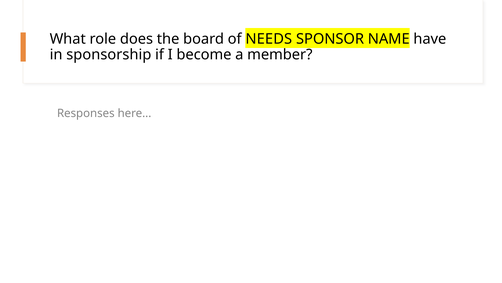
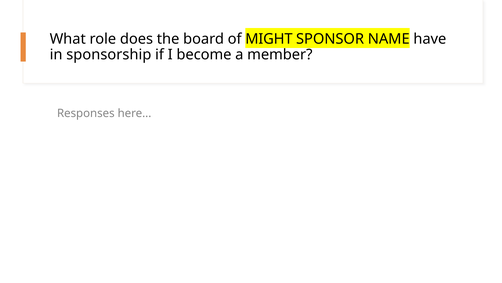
NEEDS: NEEDS -> MIGHT (269, 39)
